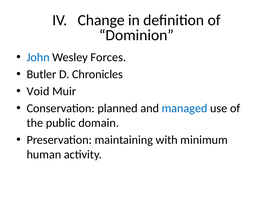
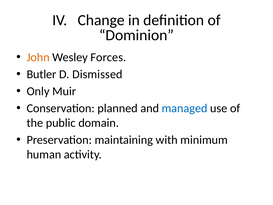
John colour: blue -> orange (38, 57)
Chronicles: Chronicles -> Dismissed (97, 74)
Void: Void -> Only (38, 91)
